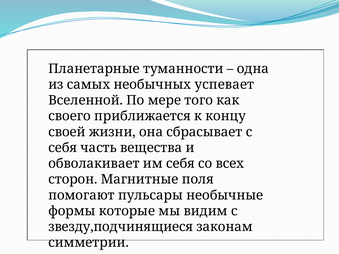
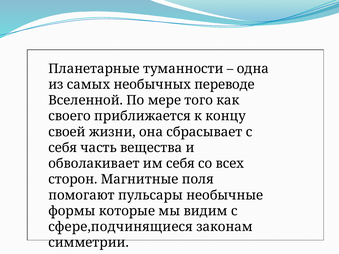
успевает: успевает -> переводе (225, 85)
звезду,подчинящиеся: звезду,подчинящиеся -> сфере,подчинящиеся (121, 227)
